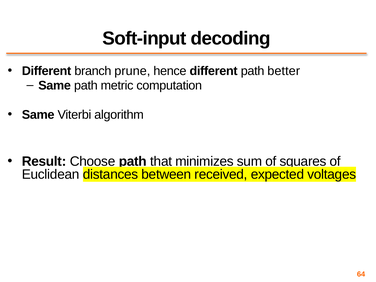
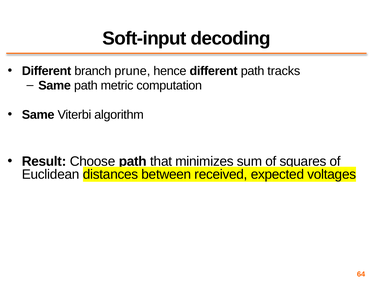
better: better -> tracks (284, 71)
